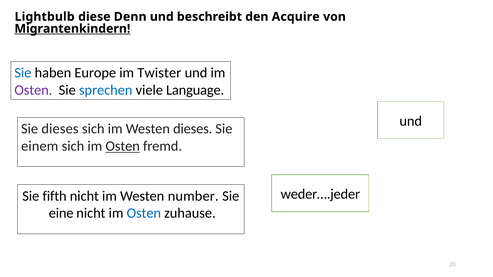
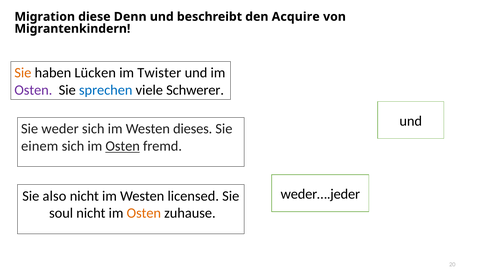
Lightbulb: Lightbulb -> Migration (45, 17)
Migrantenkindern underline: present -> none (72, 29)
Sie colour: blue -> orange (23, 73)
Europe: Europe -> Lücken (95, 73)
Language: Language -> Schwerer (195, 90)
Sie dieses: dieses -> weder (60, 129)
fifth: fifth -> also (54, 196)
number: number -> licensed (193, 196)
eine: eine -> soul (61, 213)
Osten colour: blue -> orange (144, 213)
